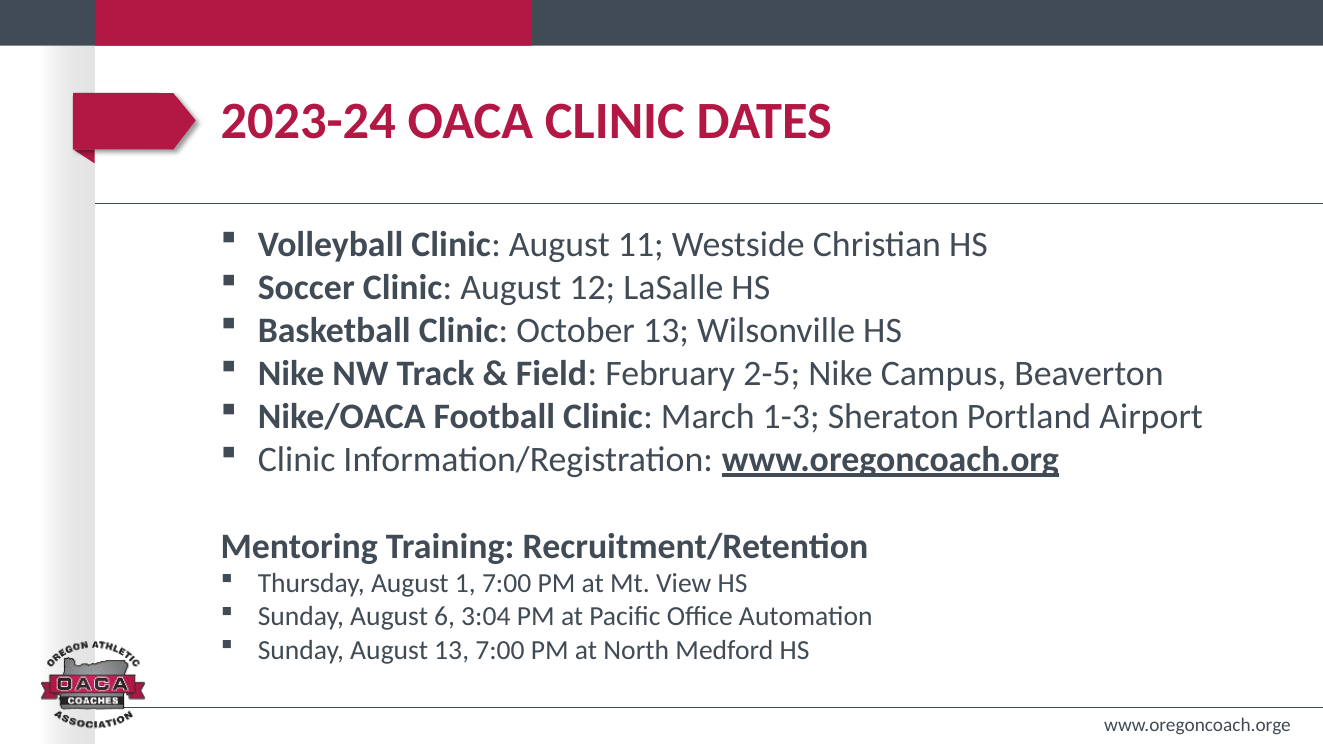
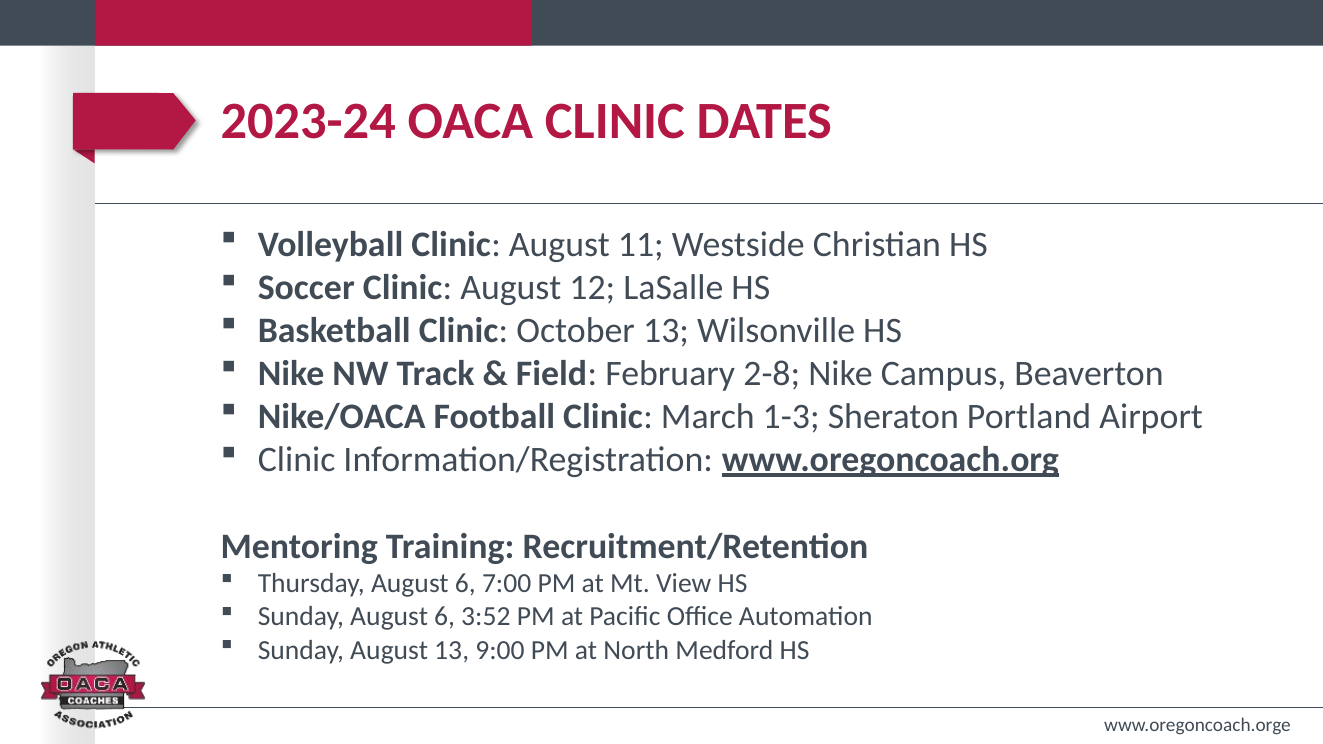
2-5: 2-5 -> 2-8 (772, 374)
Thursday August 1: 1 -> 6 (465, 584)
3:04: 3:04 -> 3:52 (486, 617)
13 7:00: 7:00 -> 9:00 (500, 650)
